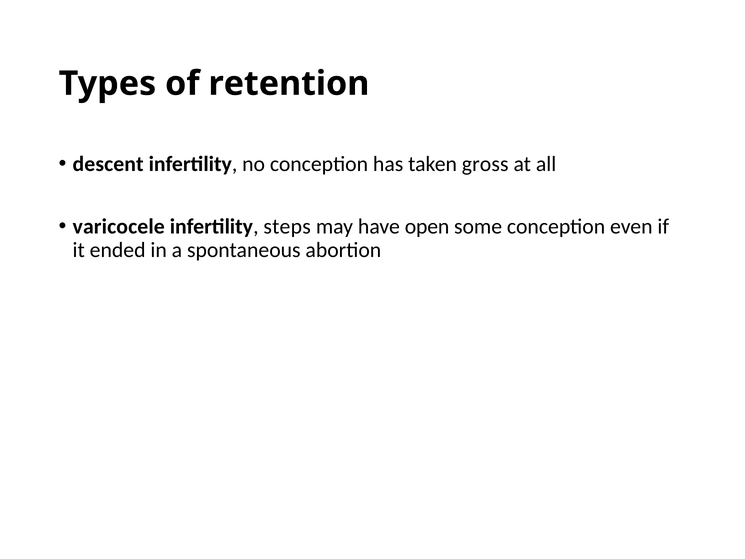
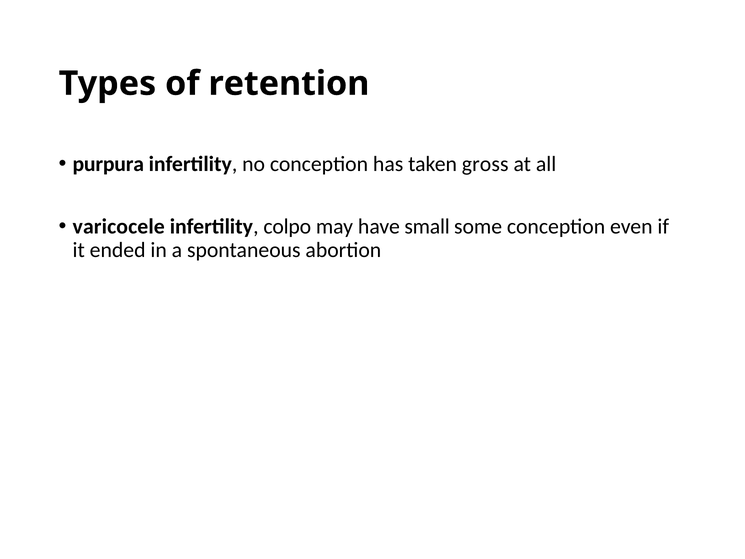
descent: descent -> purpura (108, 164)
steps: steps -> colpo (287, 227)
open: open -> small (427, 227)
